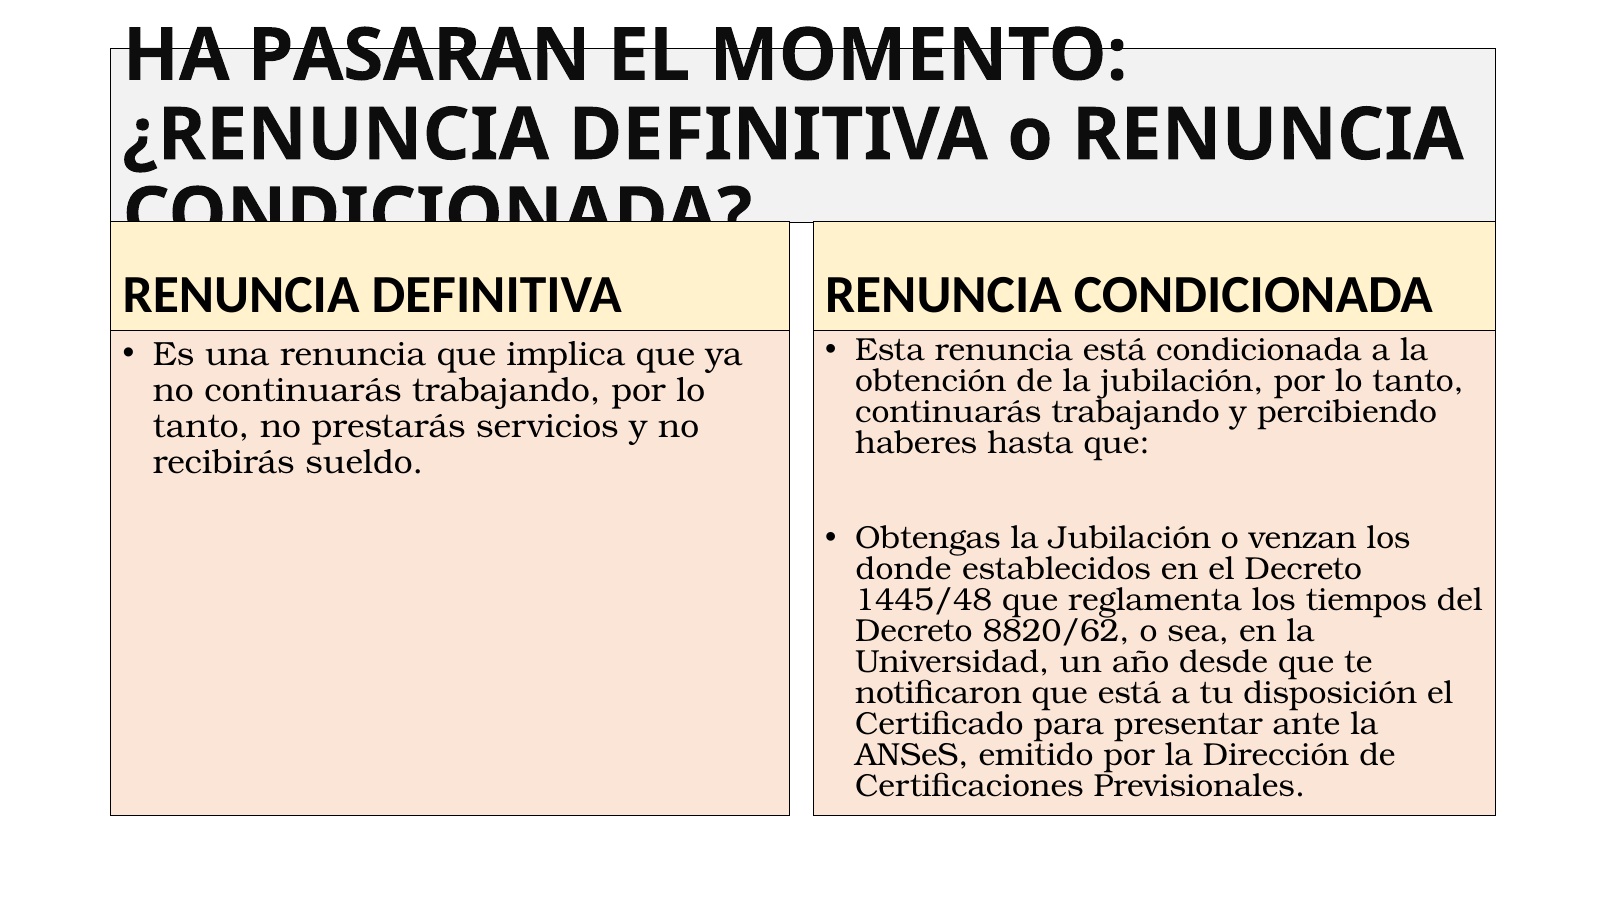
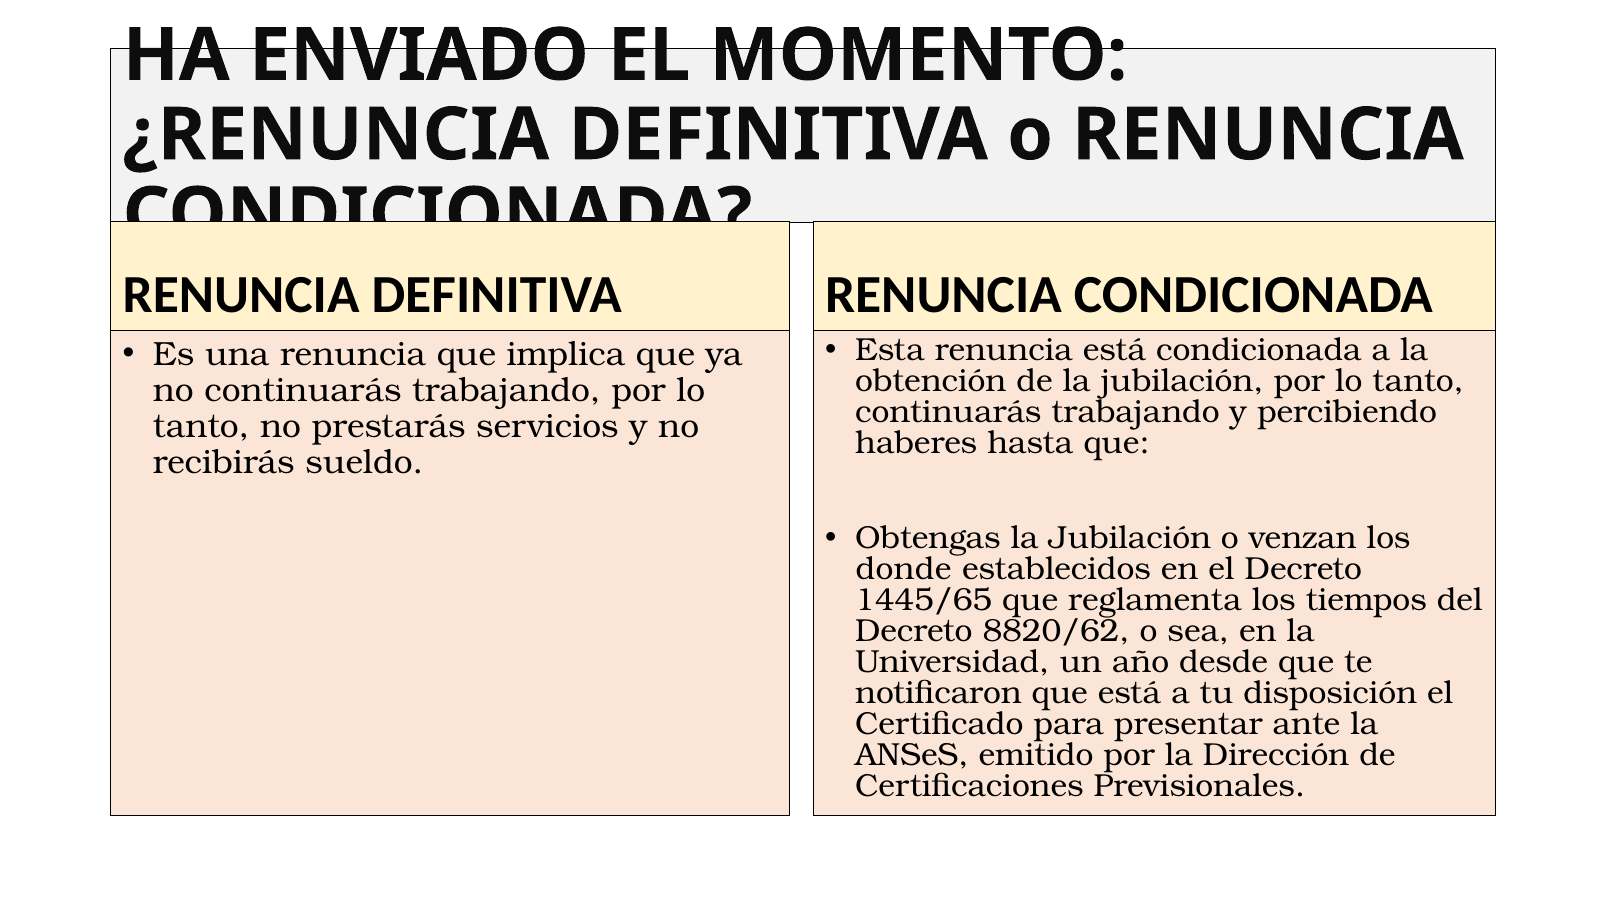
PASARAN: PASARAN -> ENVIADO (419, 55)
1445/48: 1445/48 -> 1445/65 (924, 600)
